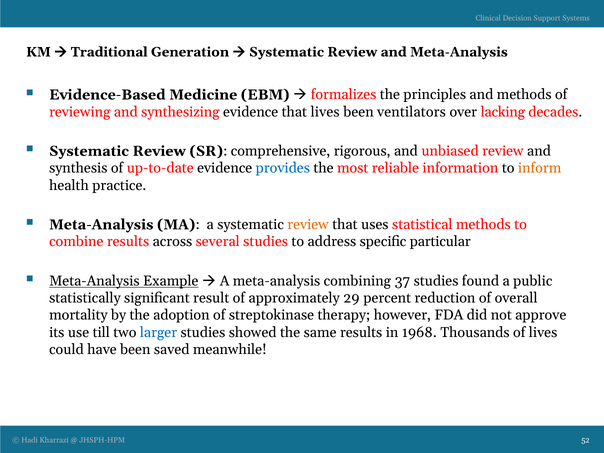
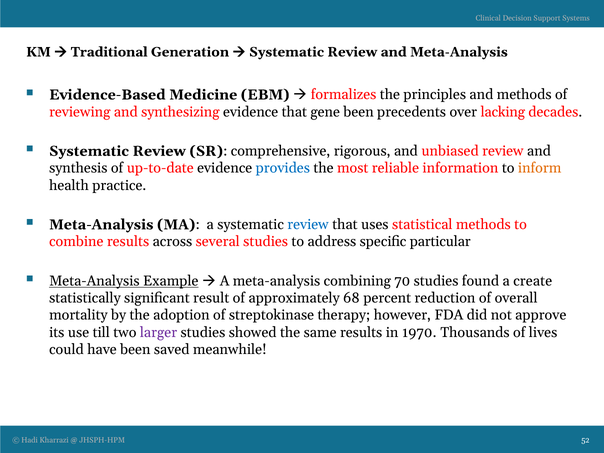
that lives: lives -> gene (325, 112)
ventilators: ventilators -> precedents (412, 112)
review colour: orange -> blue (308, 225)
37: 37 -> 70 (402, 281)
public: public -> create (533, 281)
29: 29 -> 68 (351, 298)
larger colour: blue -> purple (158, 332)
1968: 1968 -> 1970 (419, 332)
